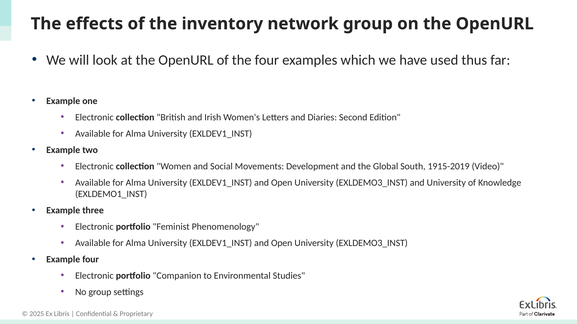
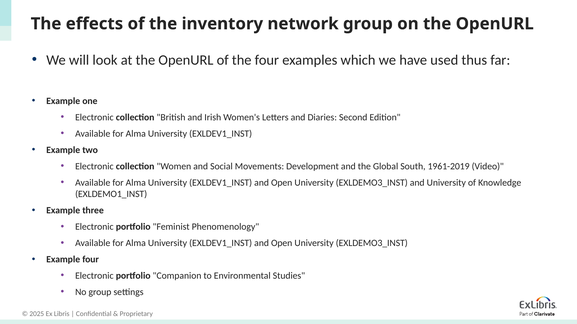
1915-2019: 1915-2019 -> 1961-2019 (449, 166)
